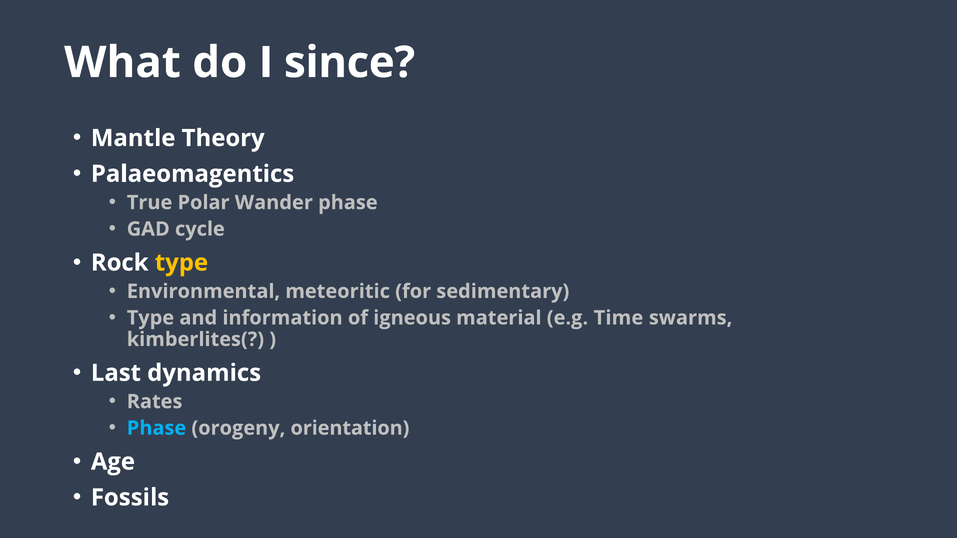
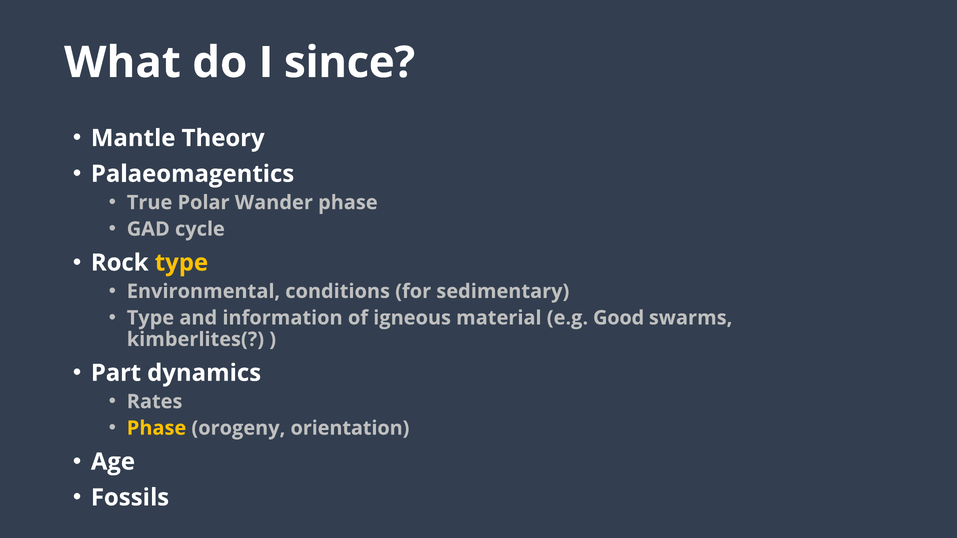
meteoritic: meteoritic -> conditions (338, 292)
Time: Time -> Good (619, 318)
Last: Last -> Part (116, 373)
Phase colour: light blue -> yellow (156, 428)
